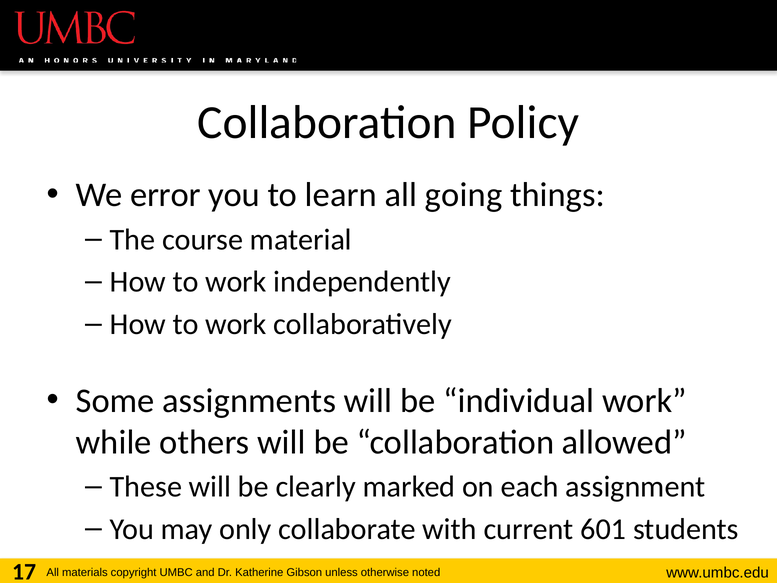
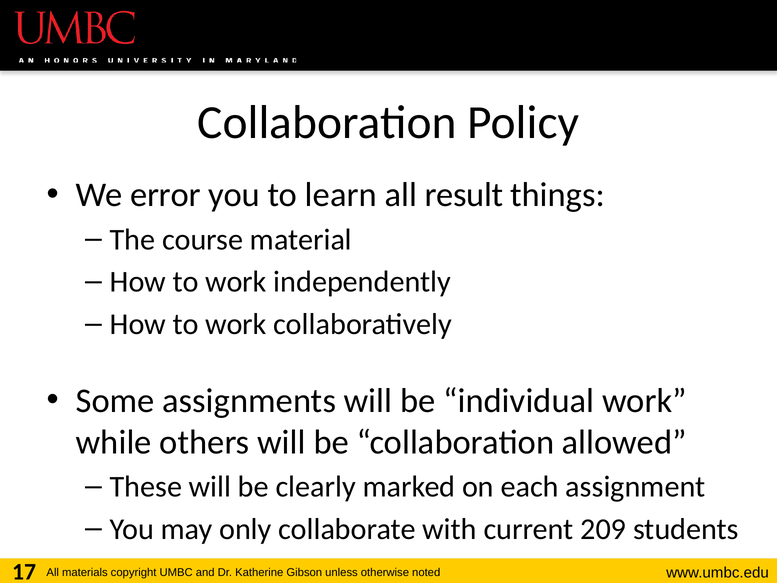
going: going -> result (464, 195)
601: 601 -> 209 (603, 529)
